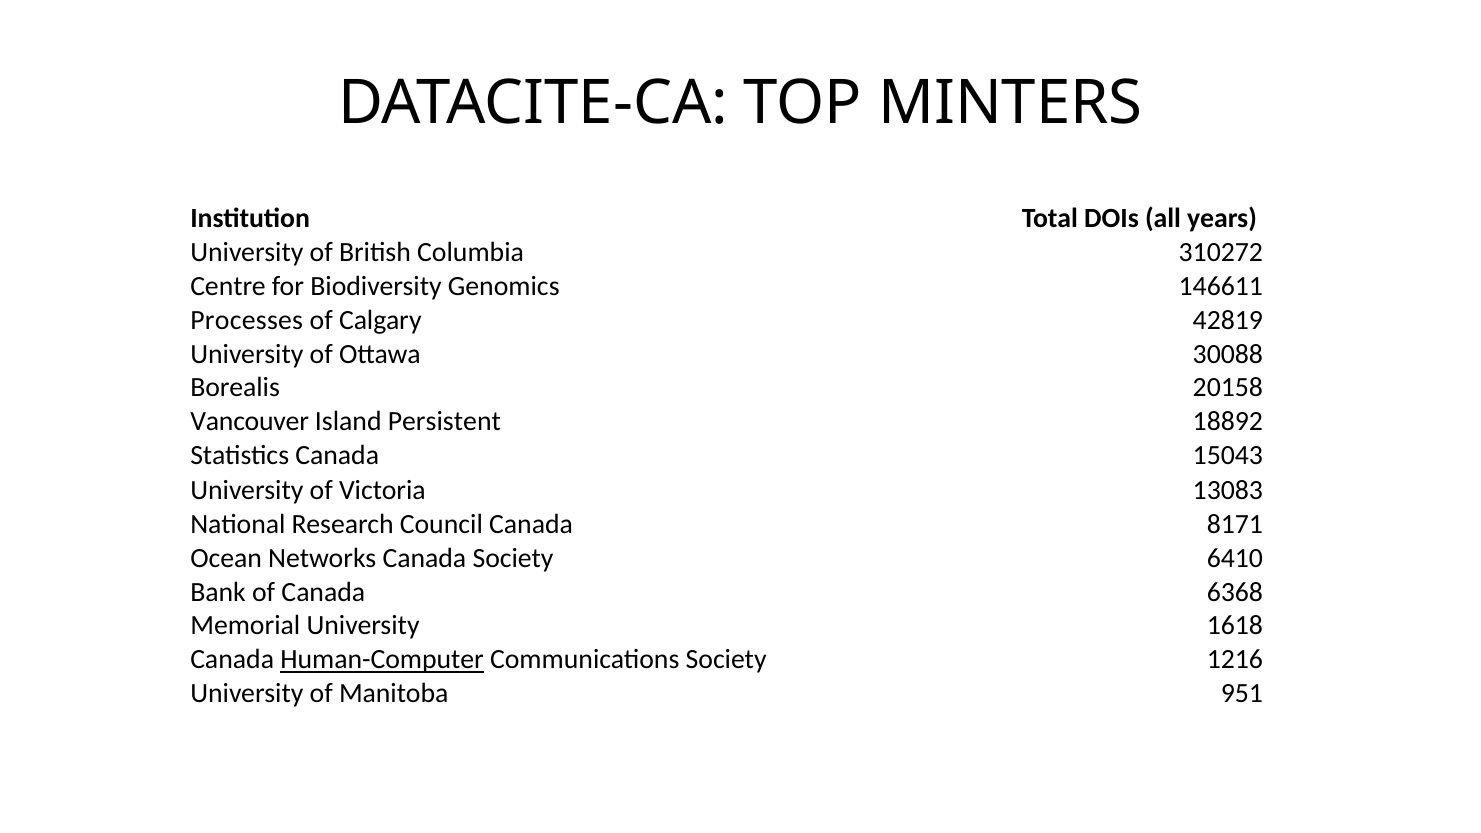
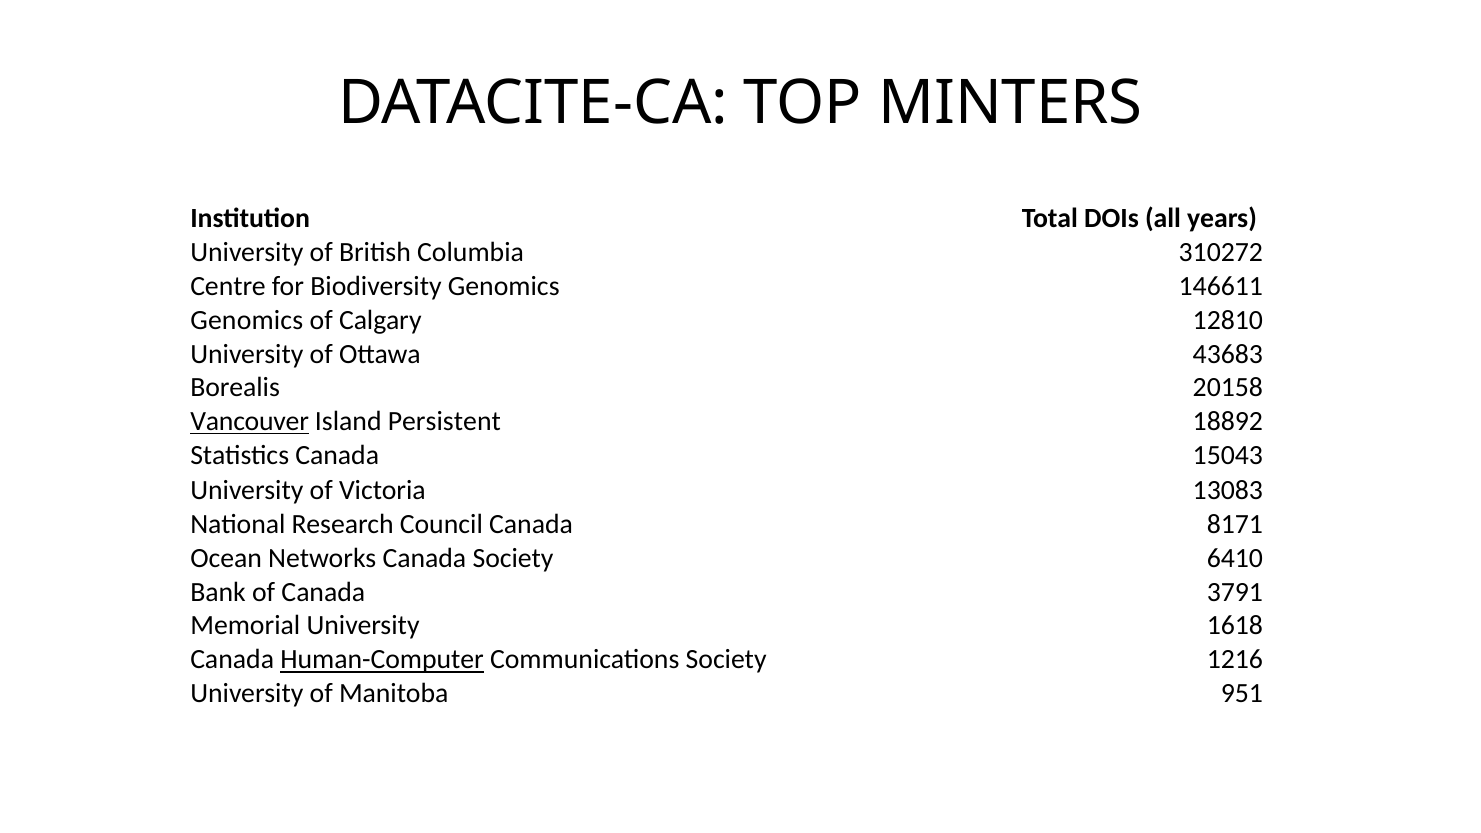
Processes: Processes -> Genomics (247, 320)
42819: 42819 -> 12810 (1228, 320)
30088: 30088 -> 43683 (1228, 354)
Vancouver underline: none -> present (250, 422)
6368: 6368 -> 3791 (1235, 592)
